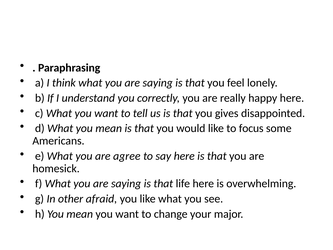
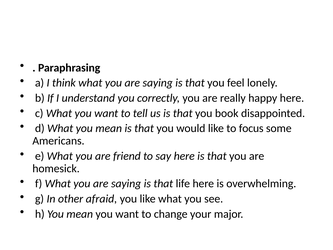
gives: gives -> book (227, 113)
agree: agree -> friend (127, 156)
